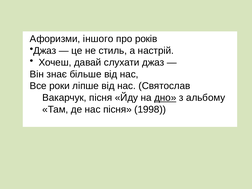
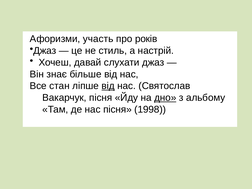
іншого: іншого -> участь (98, 39)
роки: роки -> стан (59, 86)
від underline: none -> present (108, 86)
